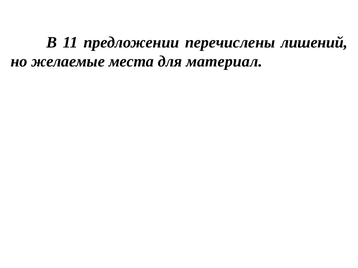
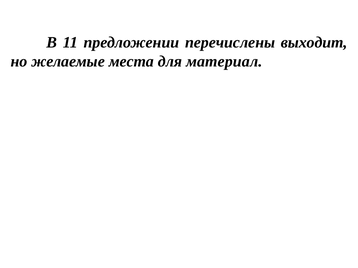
лишений: лишений -> выходит (314, 42)
